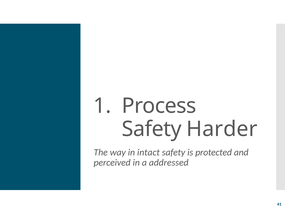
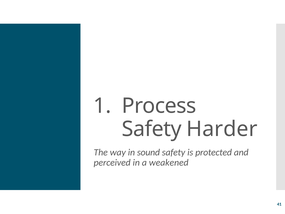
intact: intact -> sound (148, 152)
addressed: addressed -> weakened (169, 162)
